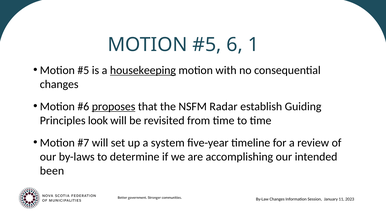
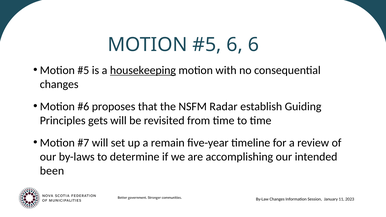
6 1: 1 -> 6 (254, 45)
proposes underline: present -> none (114, 107)
look: look -> gets (98, 121)
system: system -> remain (168, 143)
